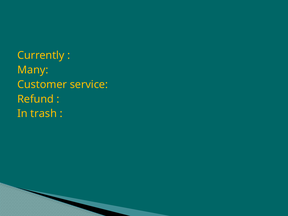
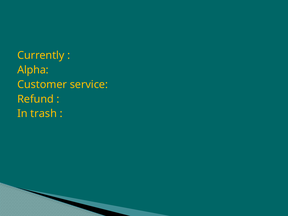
Many: Many -> Alpha (33, 70)
